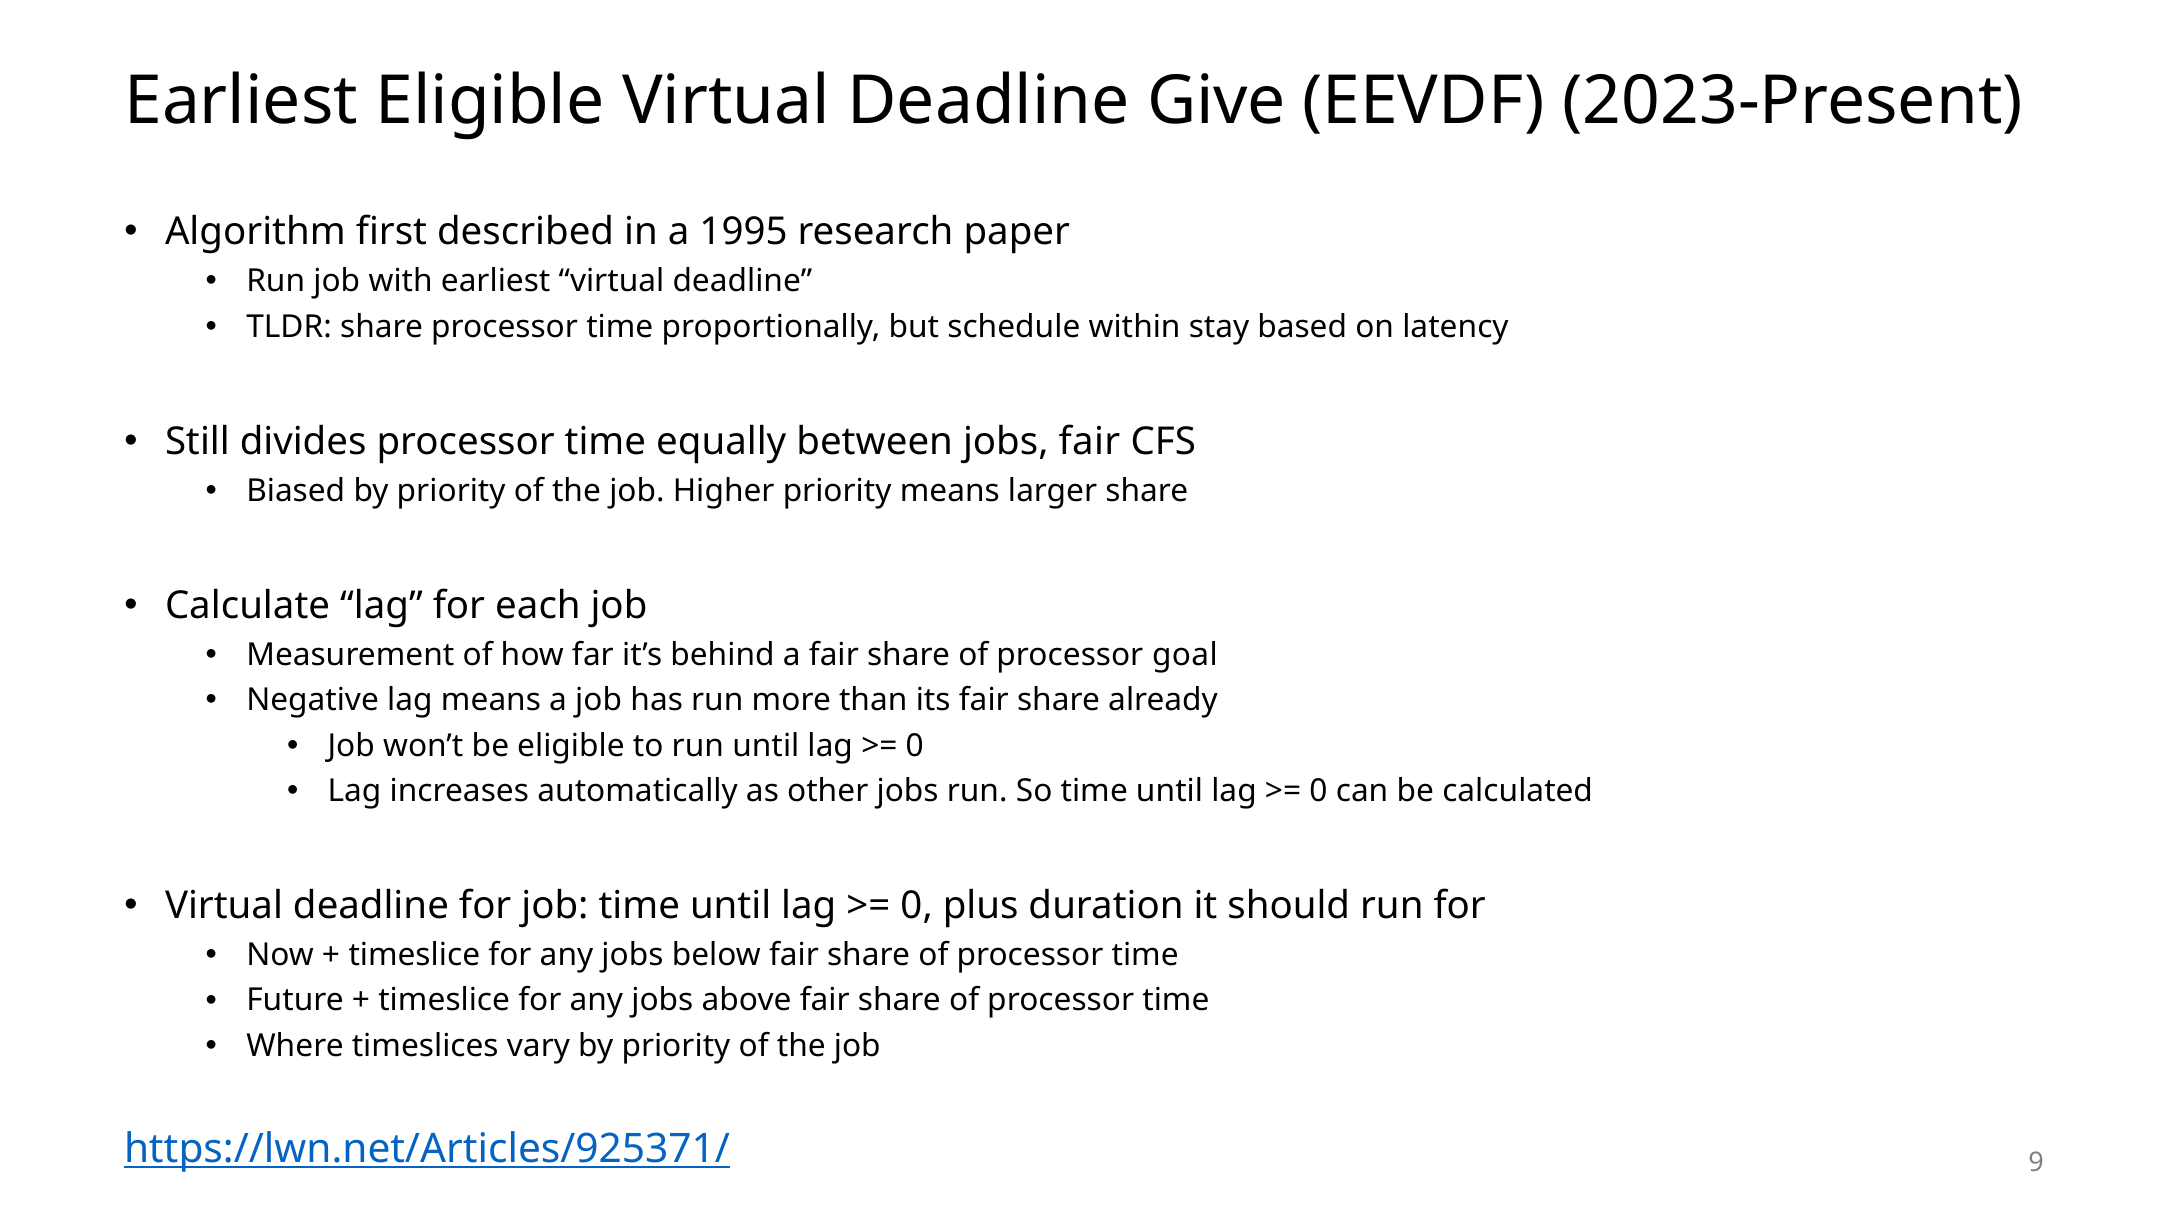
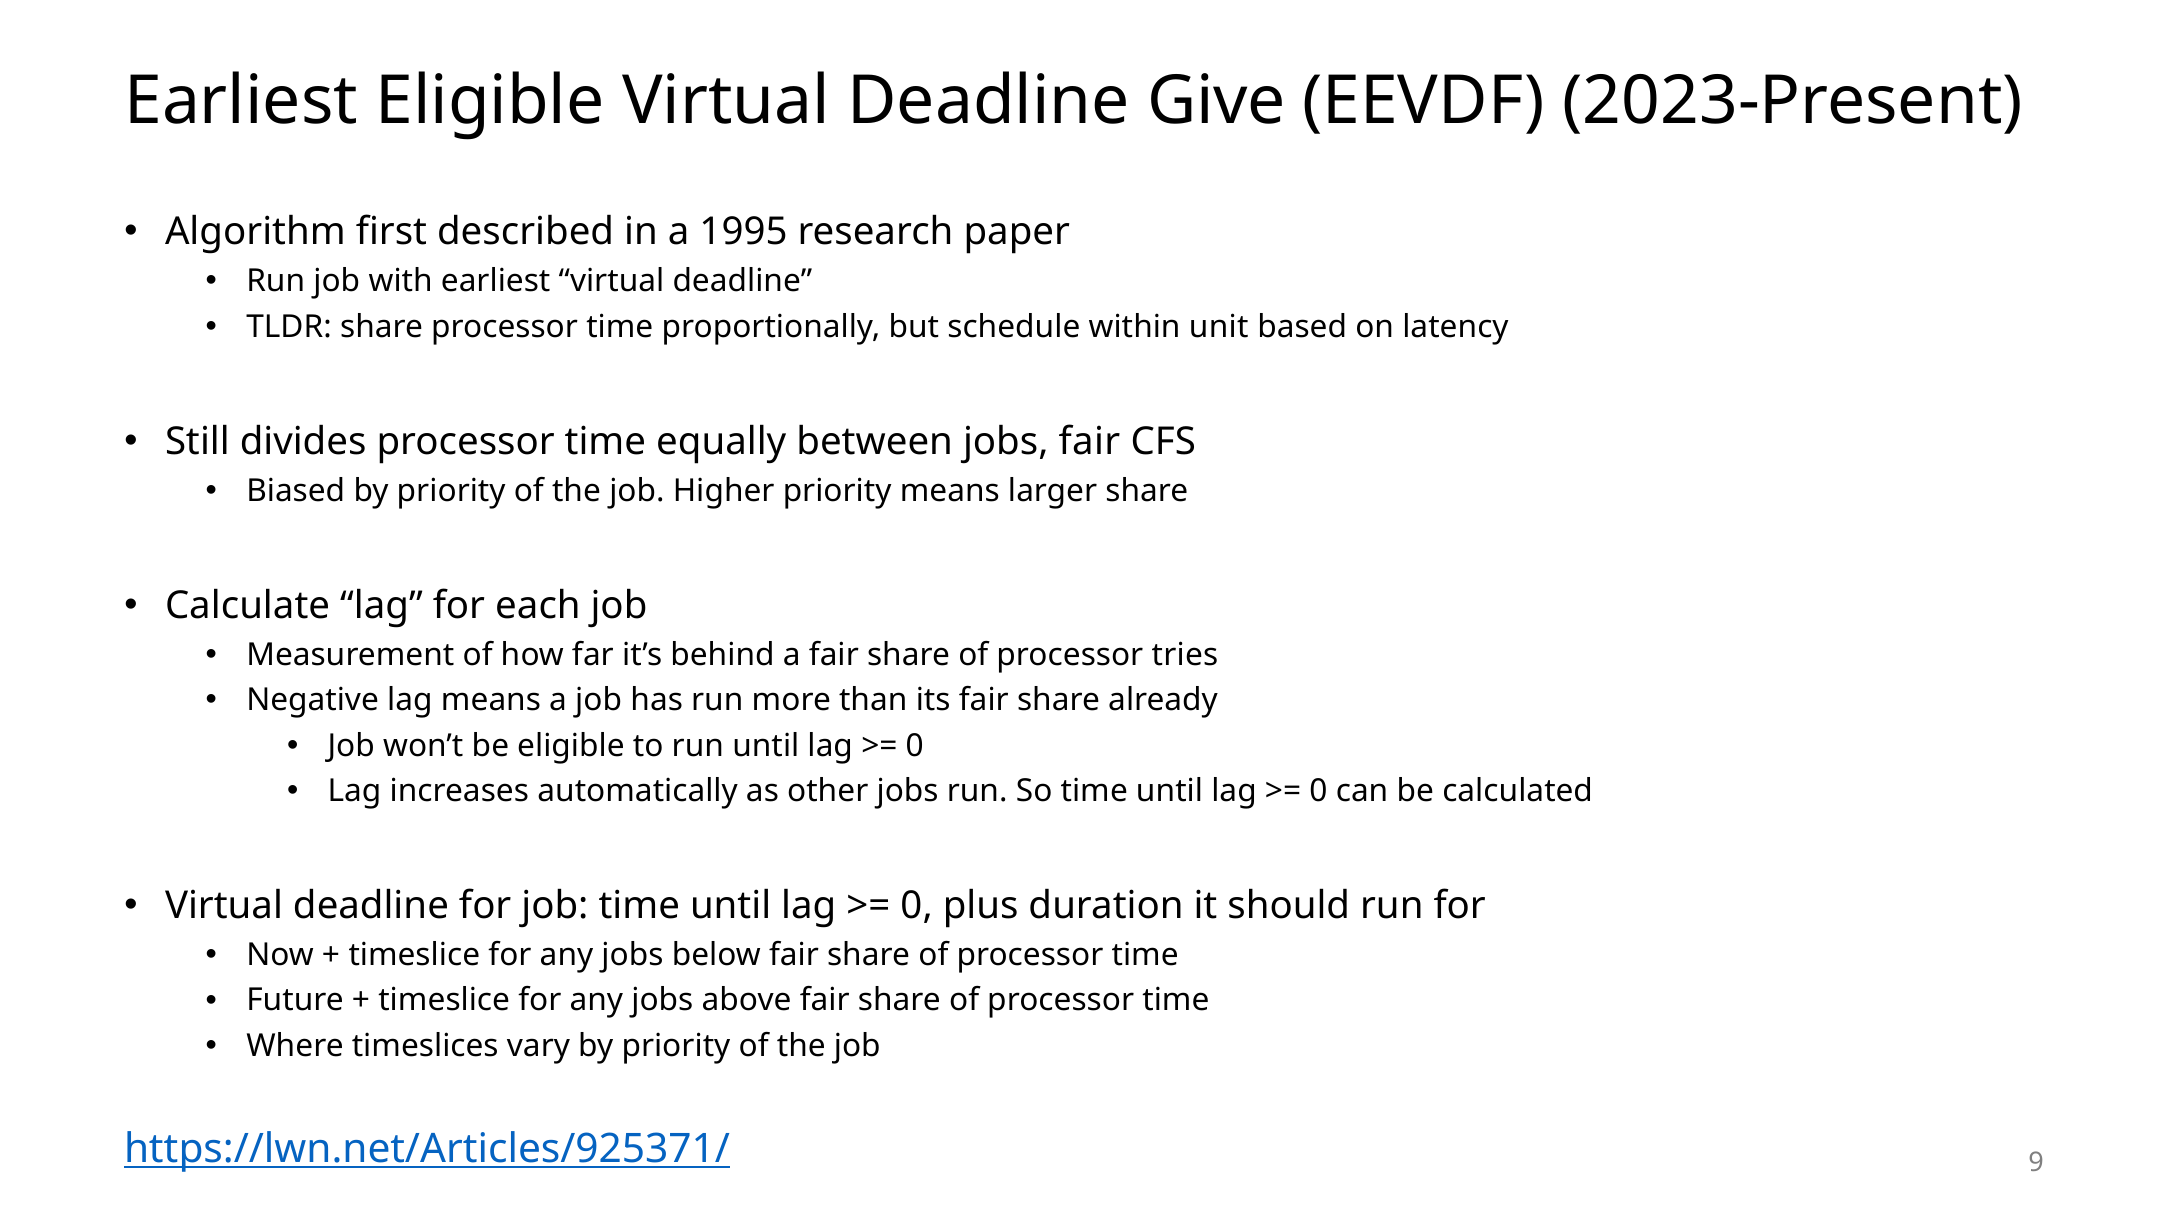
stay: stay -> unit (1219, 327)
goal: goal -> tries (1185, 655)
